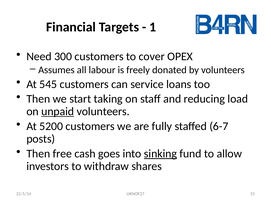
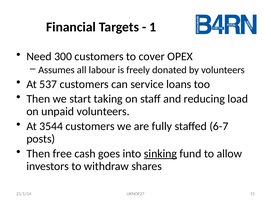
545: 545 -> 537 (48, 84)
unpaid underline: present -> none (58, 112)
5200: 5200 -> 3544 (51, 126)
